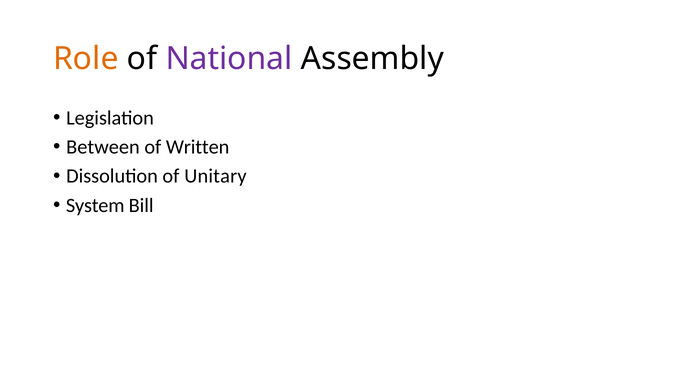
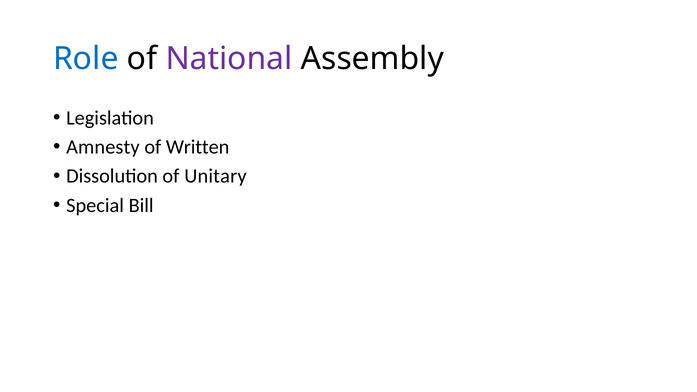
Role colour: orange -> blue (86, 59)
Between: Between -> Amnesty (103, 147)
System: System -> Special (95, 206)
